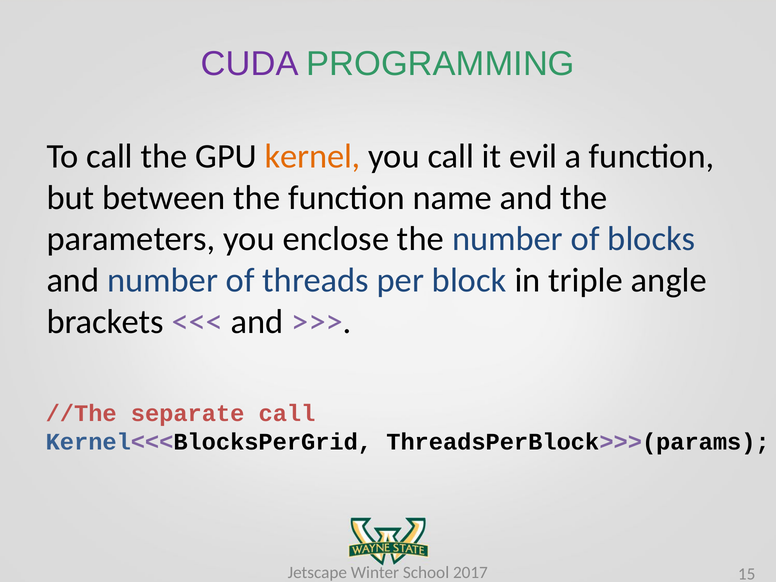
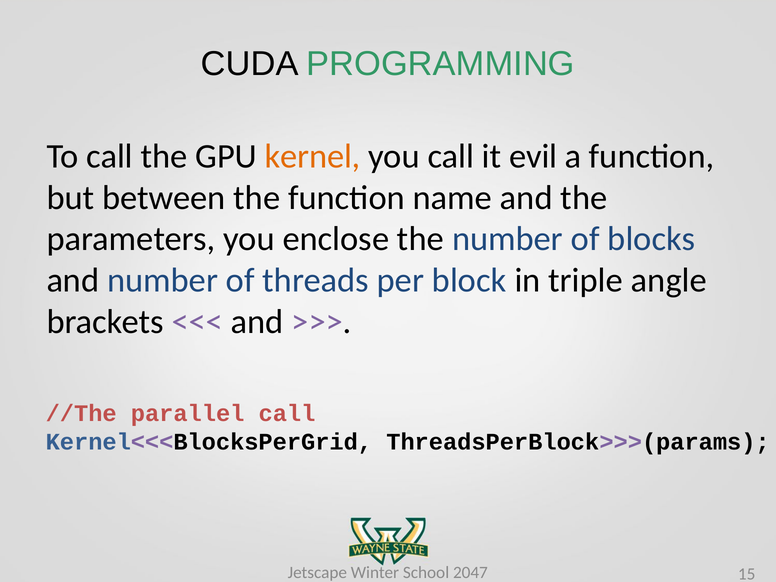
CUDA colour: purple -> black (250, 64)
separate: separate -> parallel (188, 414)
2017: 2017 -> 2047 (470, 573)
